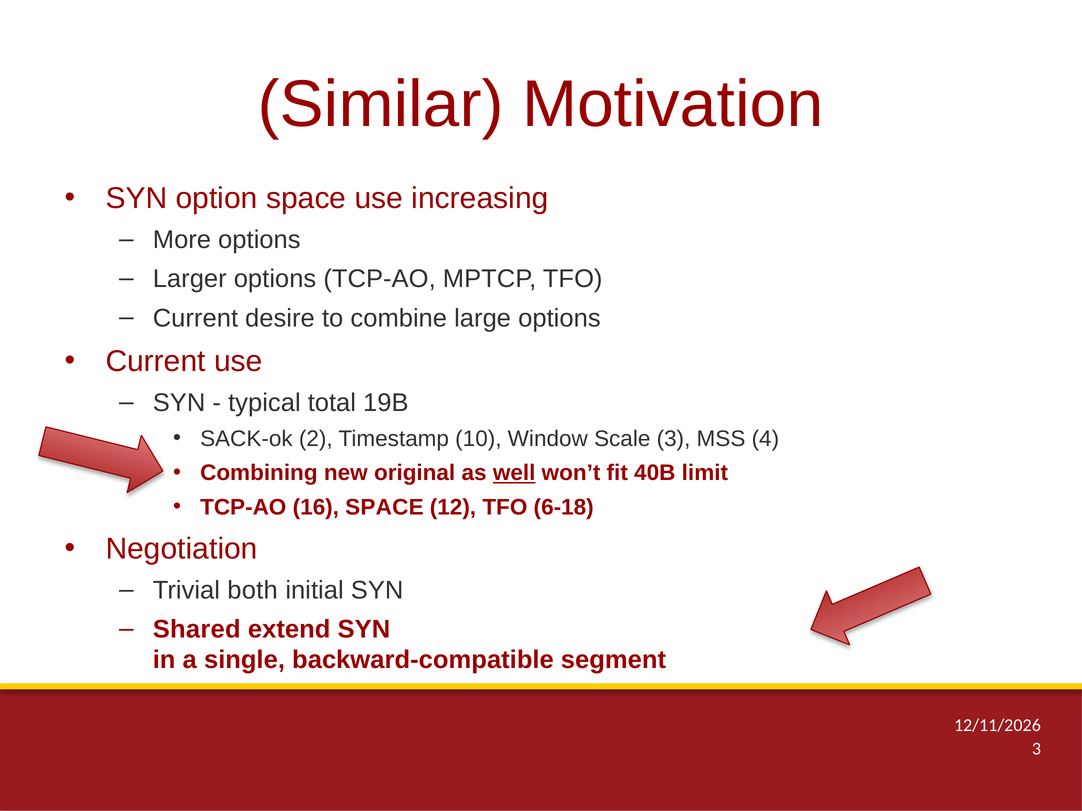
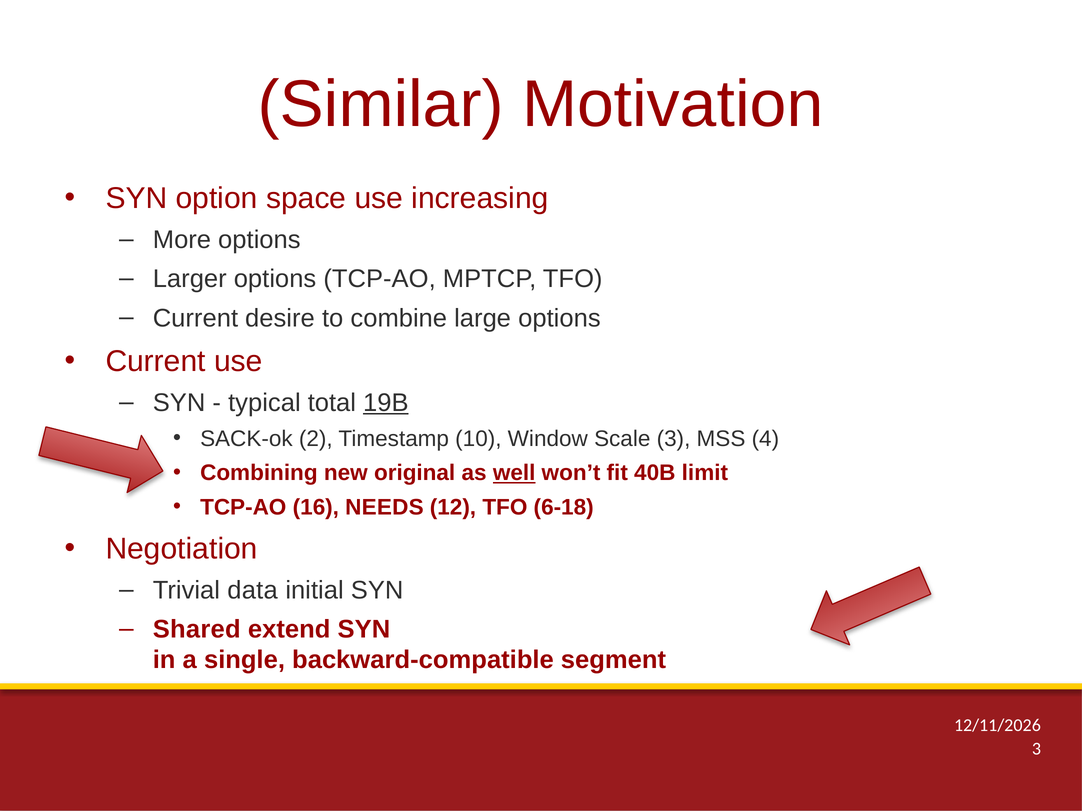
19B underline: none -> present (386, 403)
16 SPACE: SPACE -> NEEDS (384, 507)
both: both -> data (253, 591)
